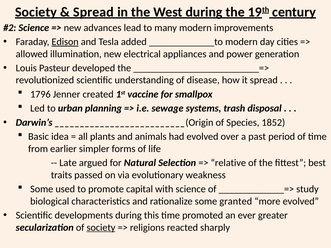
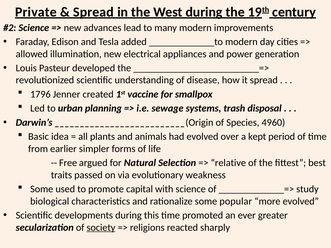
Society: Society -> Private (36, 12)
Edison underline: present -> none (65, 42)
1852: 1852 -> 4960 (273, 123)
past: past -> kept (257, 137)
Late: Late -> Free (68, 163)
granted: granted -> popular (236, 201)
